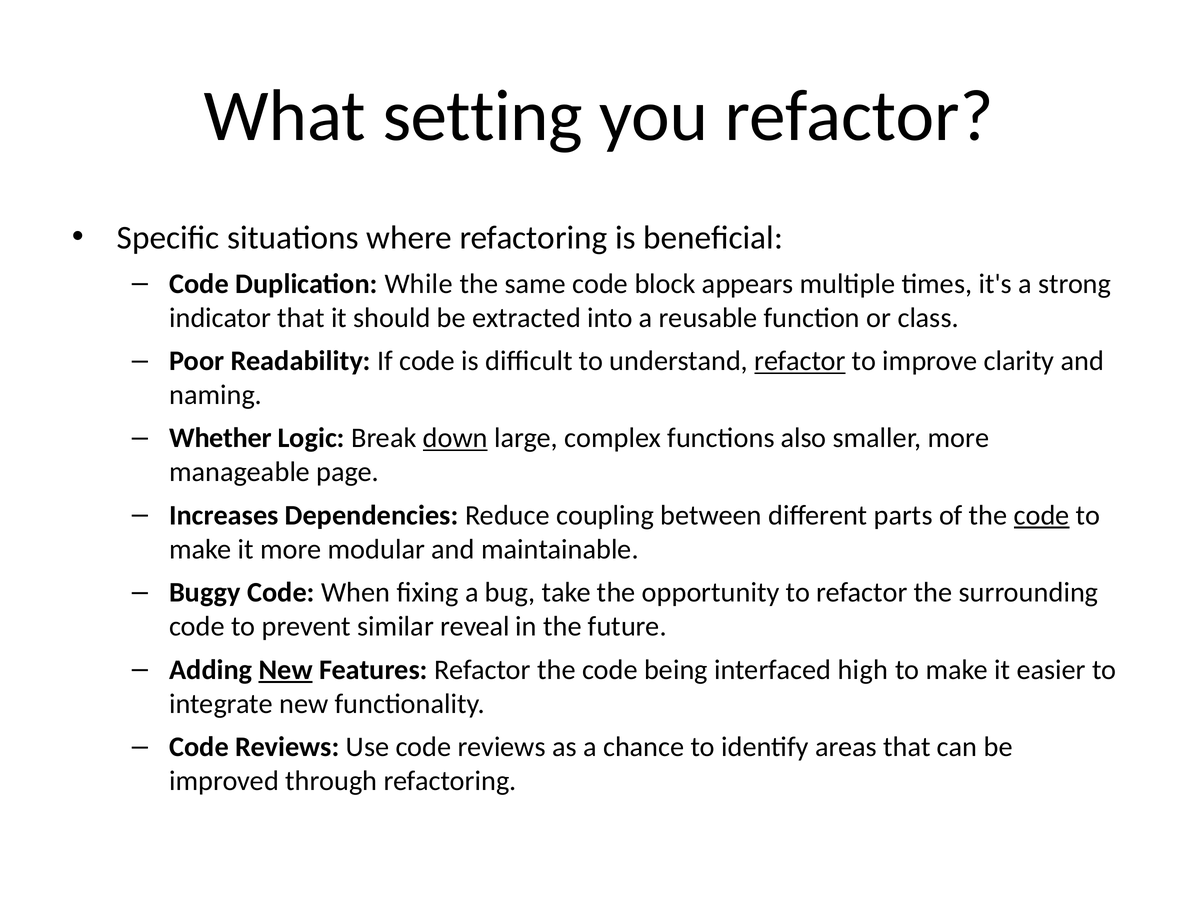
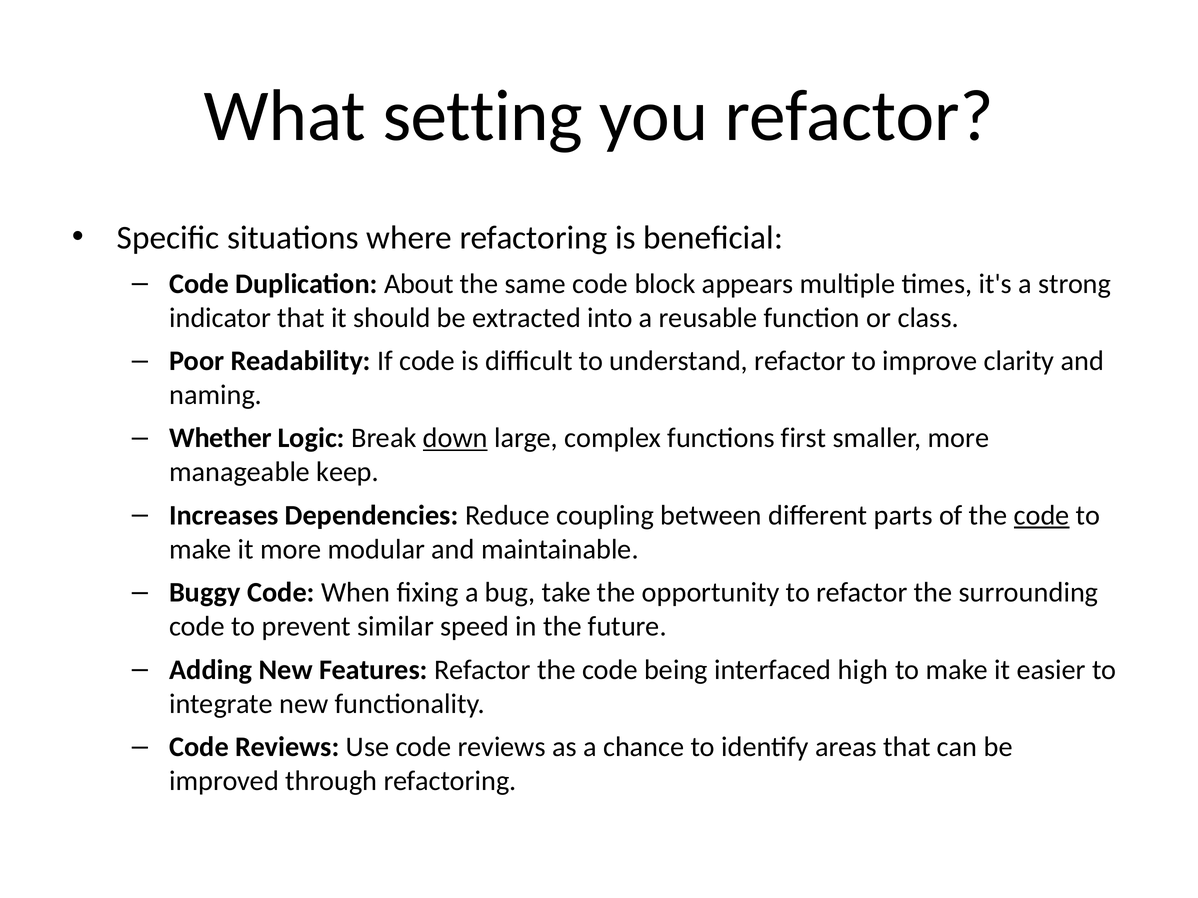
While: While -> About (419, 284)
refactor underline: present -> none (800, 361)
also: also -> first (804, 438)
page: page -> keep (348, 472)
reveal: reveal -> speed (475, 627)
New underline: present -> none (286, 670)
